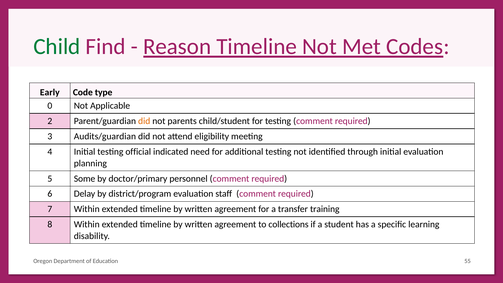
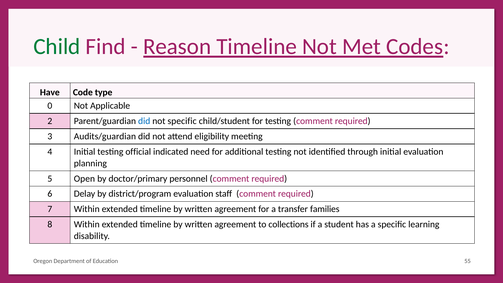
Early: Early -> Have (50, 92)
did colour: orange -> blue (144, 121)
not parents: parents -> specific (182, 121)
Some: Some -> Open (84, 179)
training: training -> families (325, 209)
